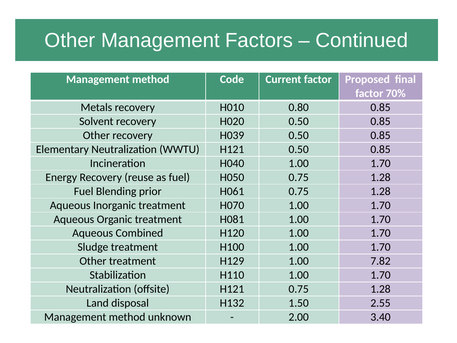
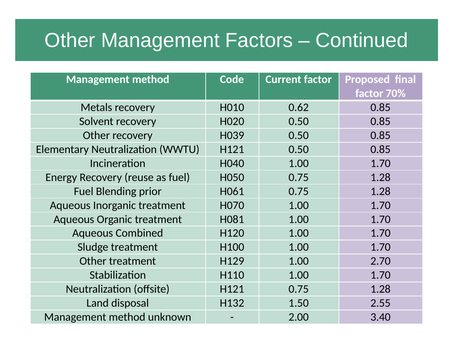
0.80: 0.80 -> 0.62 (299, 107)
7.82: 7.82 -> 2.70 (381, 261)
